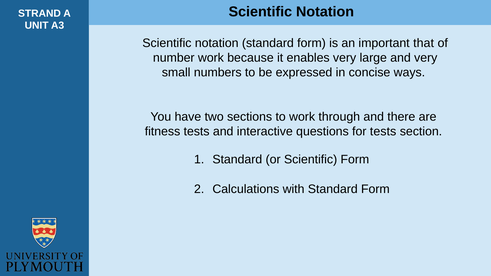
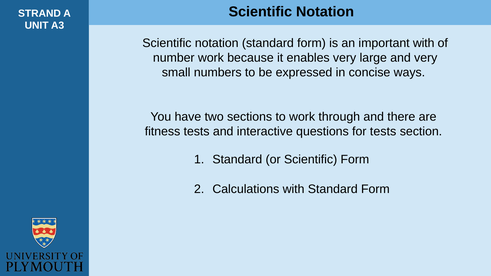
important that: that -> with (424, 43)
